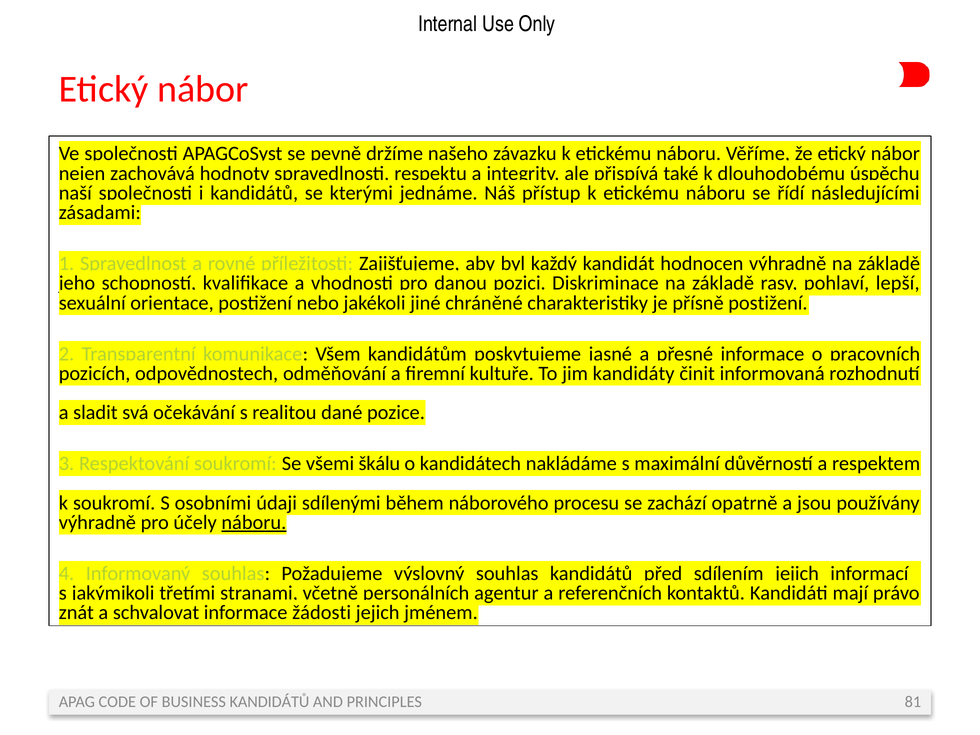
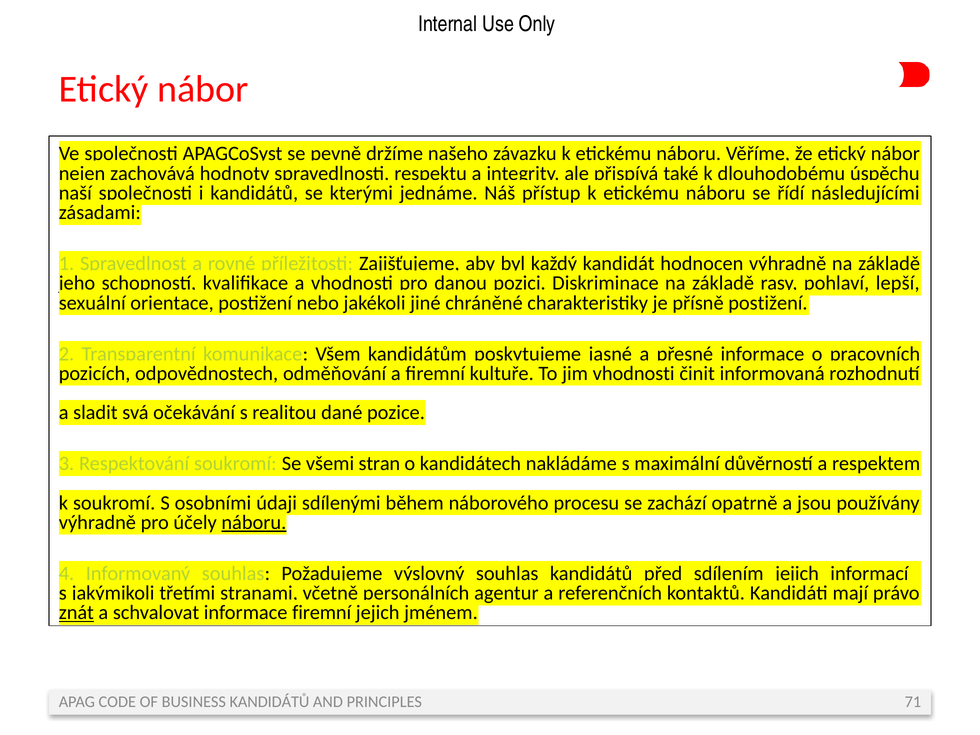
jim kandidáty: kandidáty -> vhodnosti (634, 373)
škálu: škálu -> stran (379, 464)
znát underline: none -> present (76, 613)
informace žádosti: žádosti -> firemní (322, 613)
81: 81 -> 71 (913, 702)
